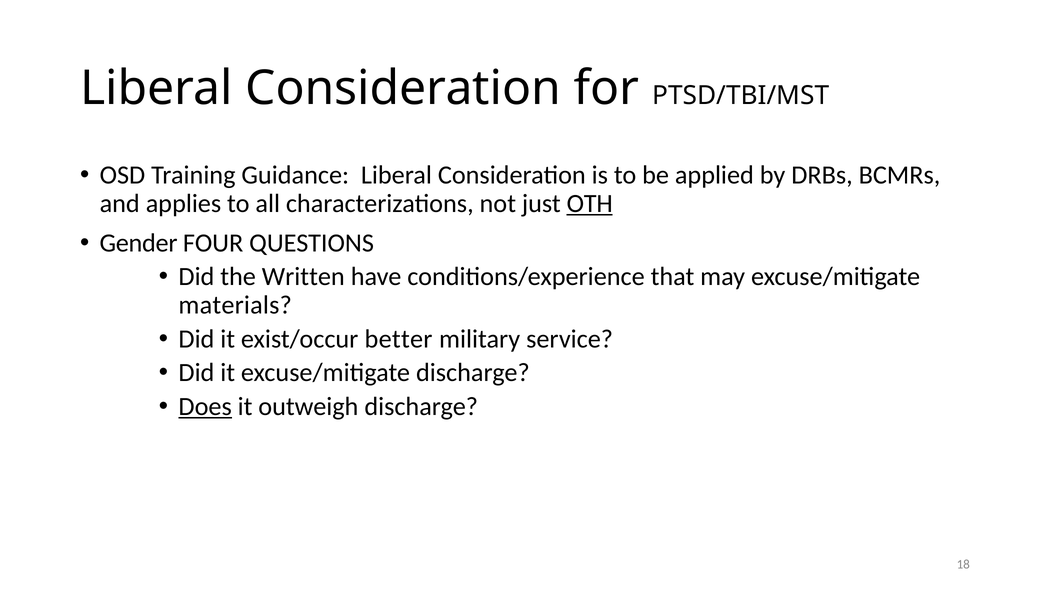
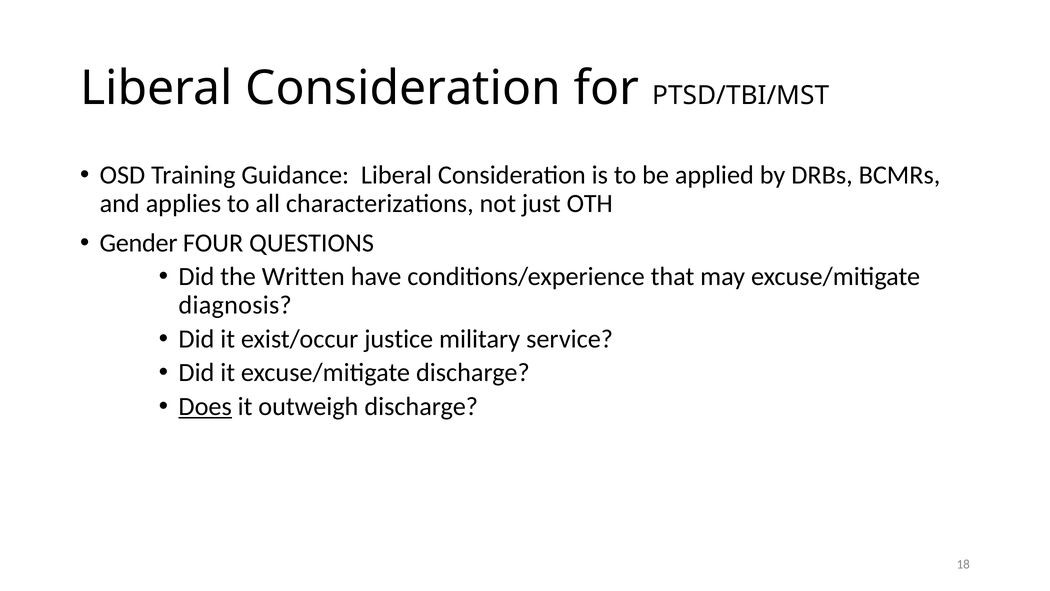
OTH underline: present -> none (590, 204)
materials: materials -> diagnosis (235, 305)
better: better -> justice (399, 339)
